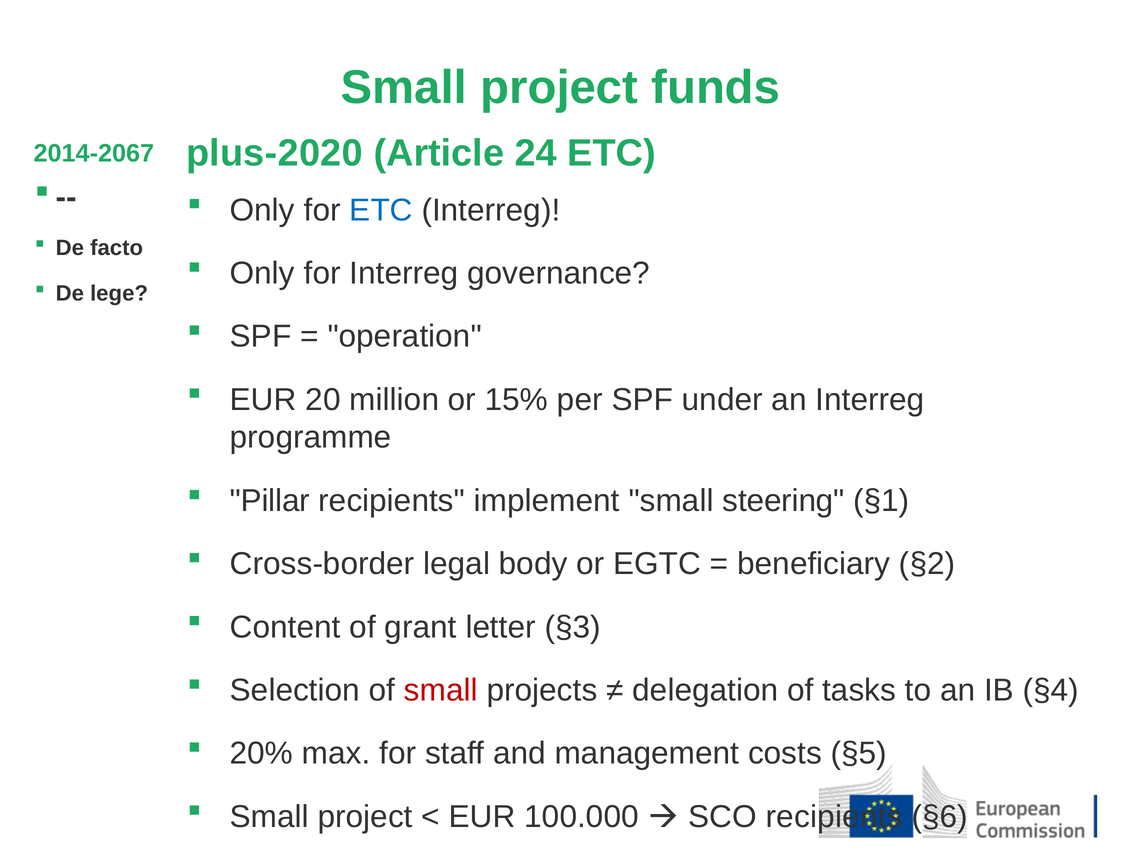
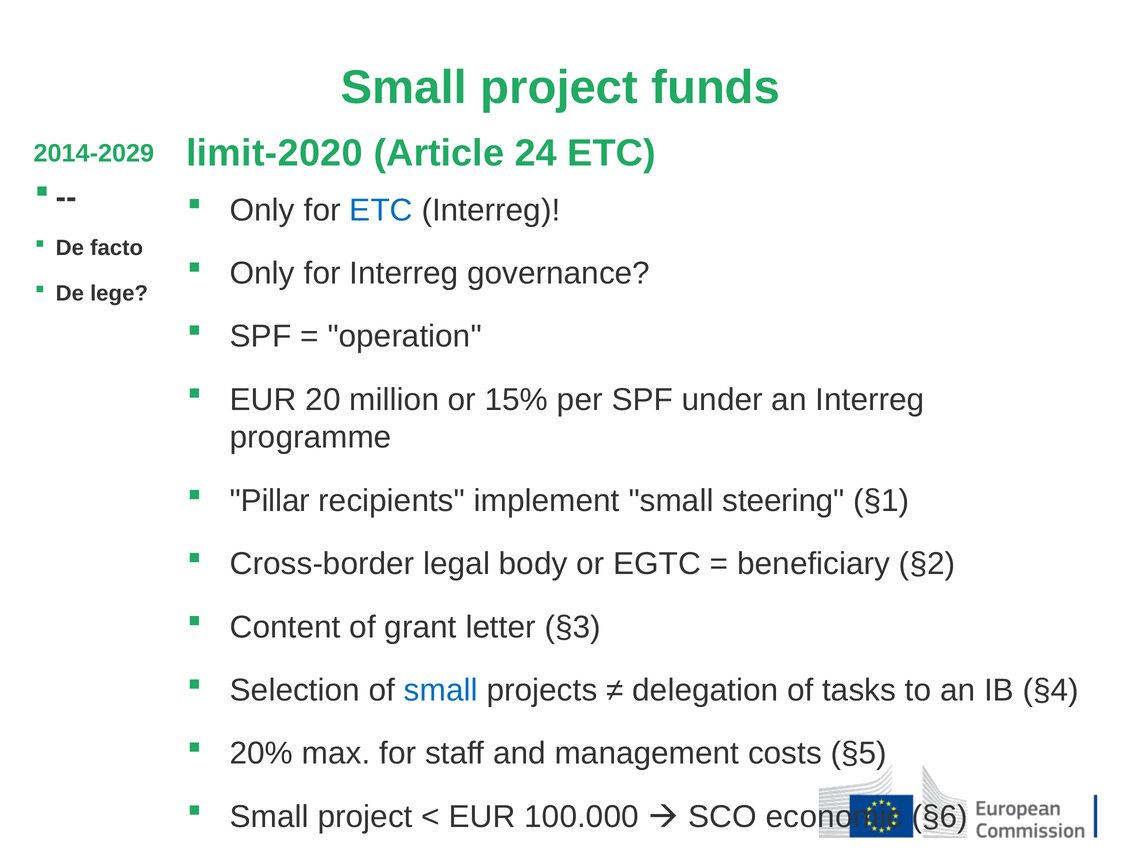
plus-2020: plus-2020 -> limit-2020 (274, 153)
2014-2067: 2014-2067 -> 2014-2029 (94, 154)
small colour: red -> blue (441, 691)
SCO recipients: recipients -> economic (834, 817)
